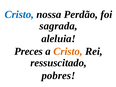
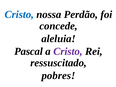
sagrada: sagrada -> concede (58, 26)
Preces: Preces -> Pascal (29, 51)
Cristo colour: orange -> purple (68, 51)
